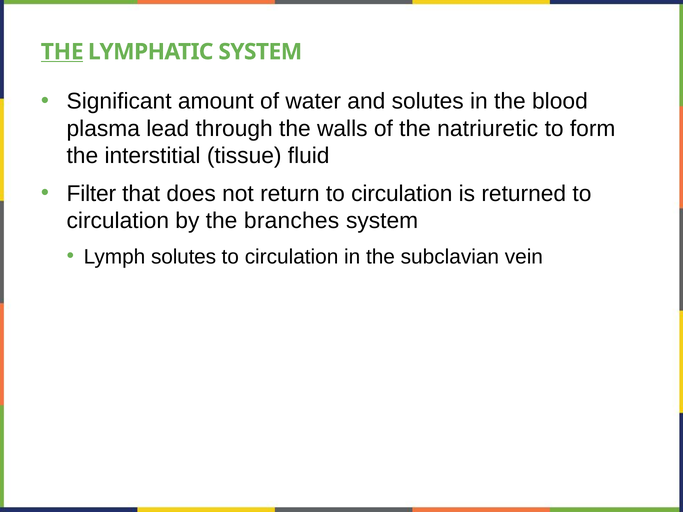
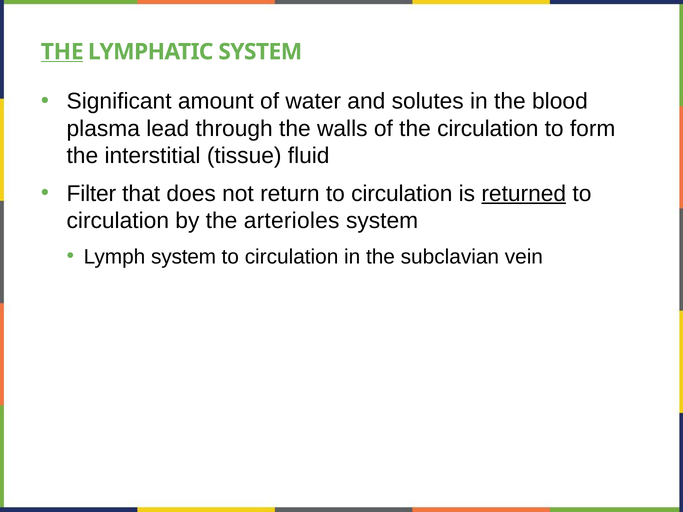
the natriuretic: natriuretic -> circulation (488, 129)
returned underline: none -> present (524, 194)
branches: branches -> arterioles (292, 221)
Lymph solutes: solutes -> system (184, 257)
